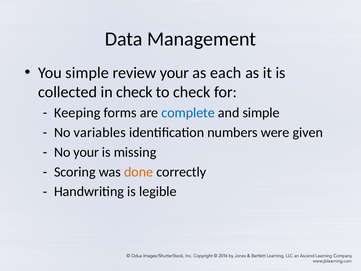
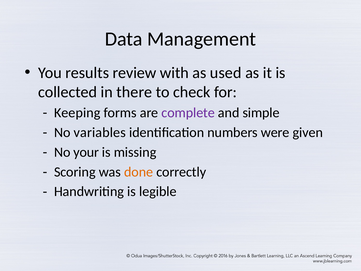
You simple: simple -> results (87, 73)
review your: your -> with (174, 73)
each: each -> used (226, 73)
in check: check -> there (134, 92)
complete colour: blue -> purple (188, 113)
